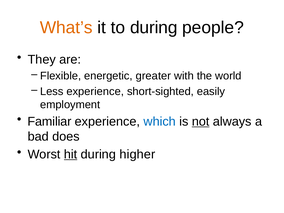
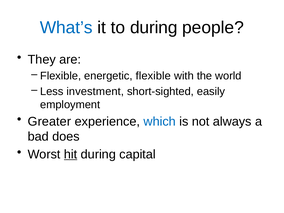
What’s colour: orange -> blue (66, 27)
energetic greater: greater -> flexible (153, 76)
Less experience: experience -> investment (95, 91)
Familiar: Familiar -> Greater (49, 121)
not underline: present -> none (201, 121)
higher: higher -> capital (138, 154)
